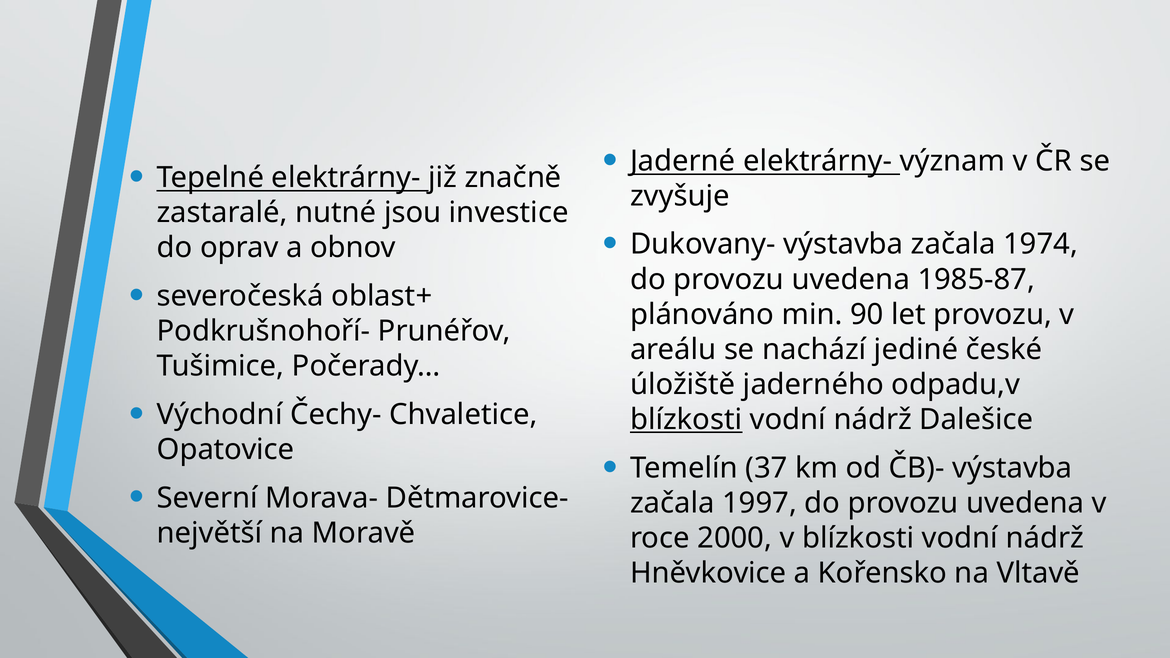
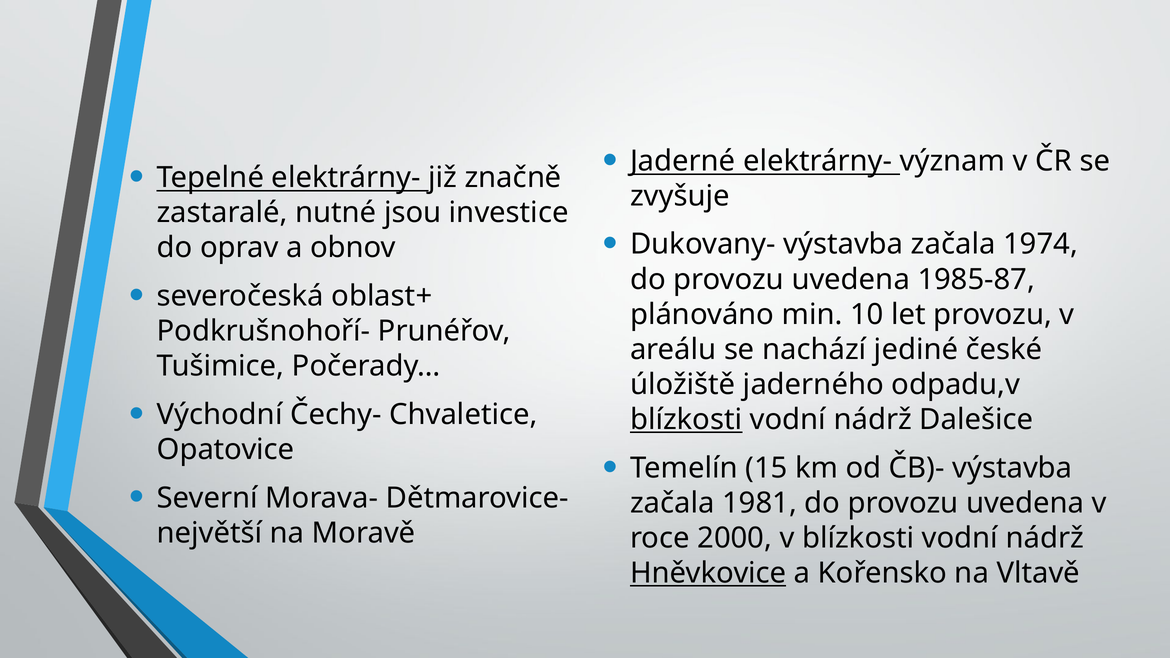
90: 90 -> 10 (867, 315)
37: 37 -> 15 (766, 468)
1997: 1997 -> 1981 (760, 503)
Hněvkovice underline: none -> present (708, 573)
